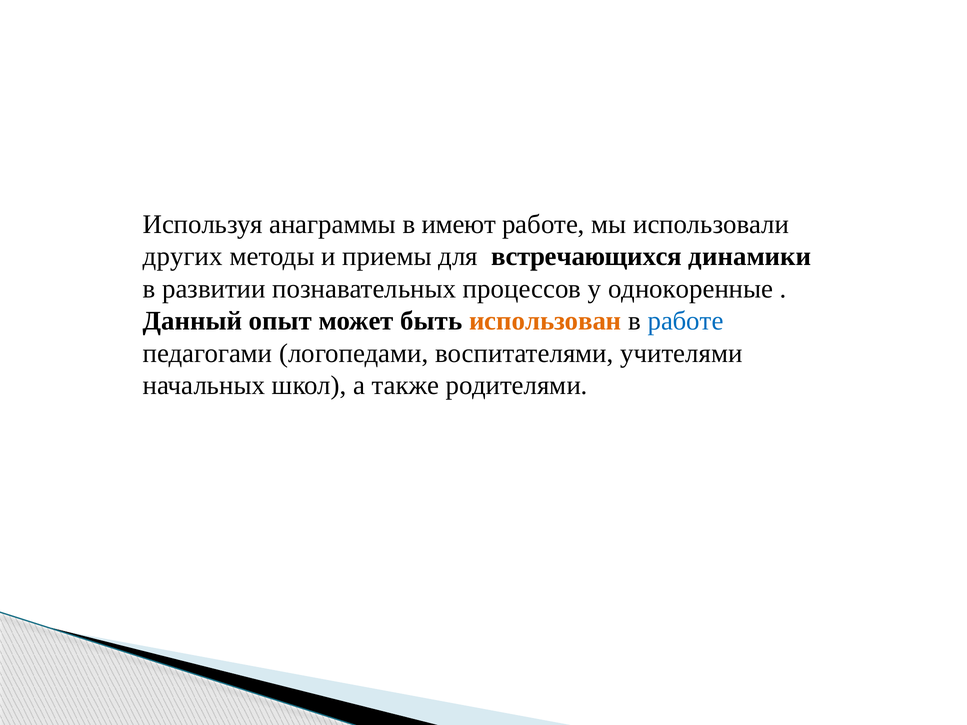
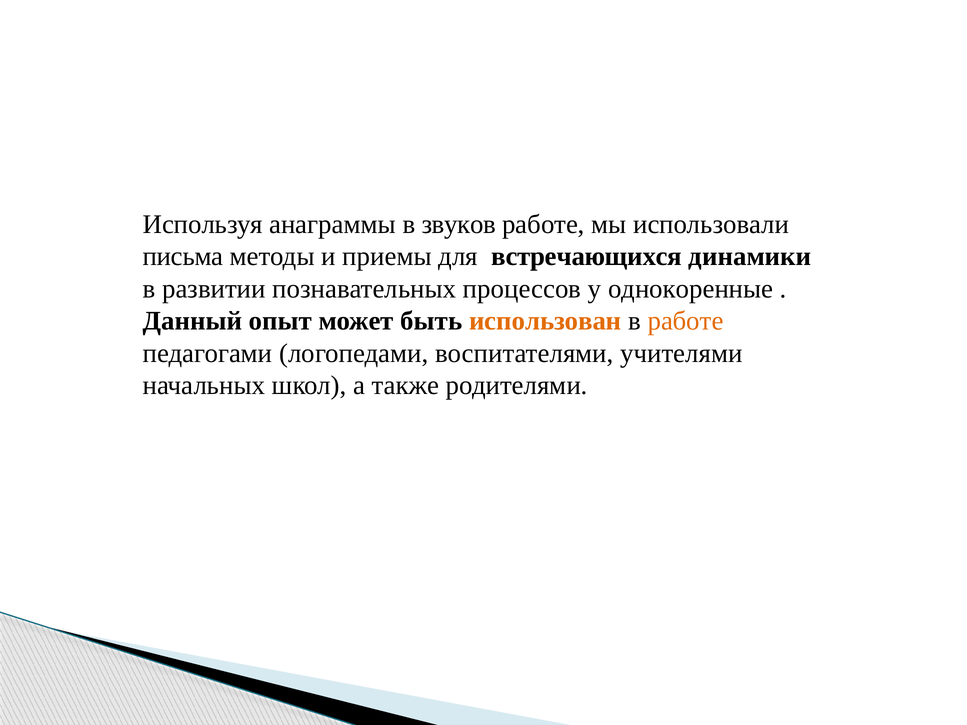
имеют: имеют -> звуков (459, 224)
других: других -> письма (183, 257)
работе colour: blue -> orange (686, 321)
